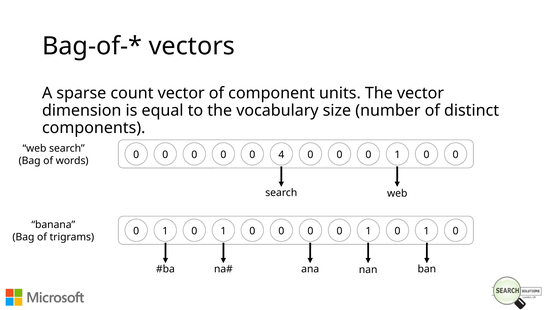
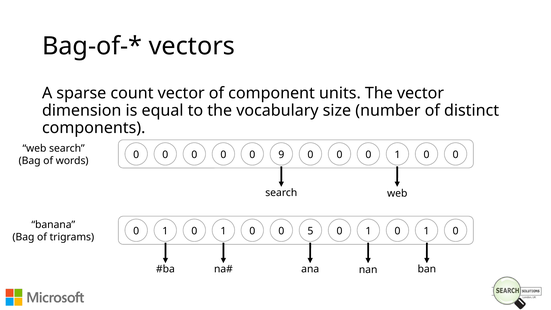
4: 4 -> 9 (281, 155)
1 0 0 0: 0 -> 5 (310, 231)
